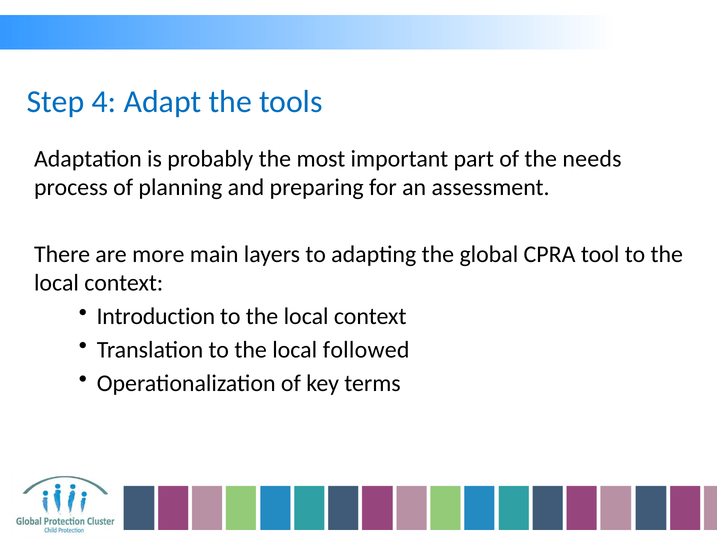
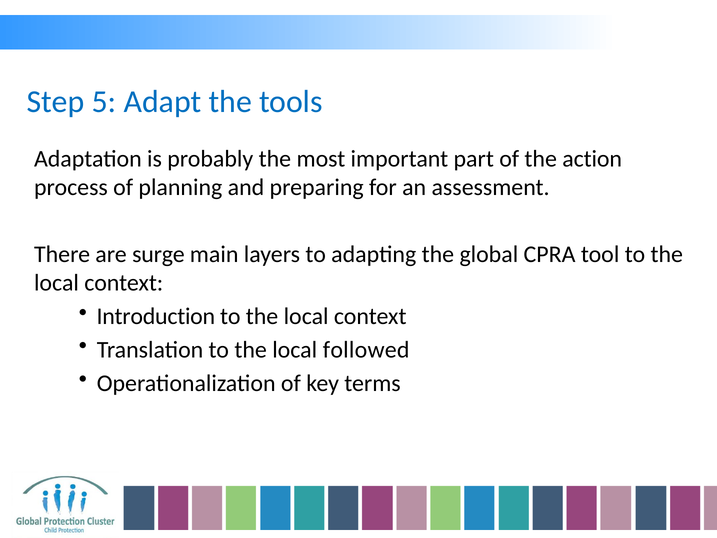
4: 4 -> 5 (104, 102)
needs: needs -> action (592, 159)
more: more -> surge (158, 254)
